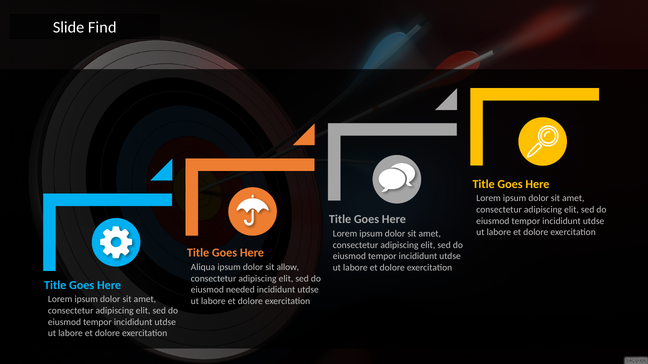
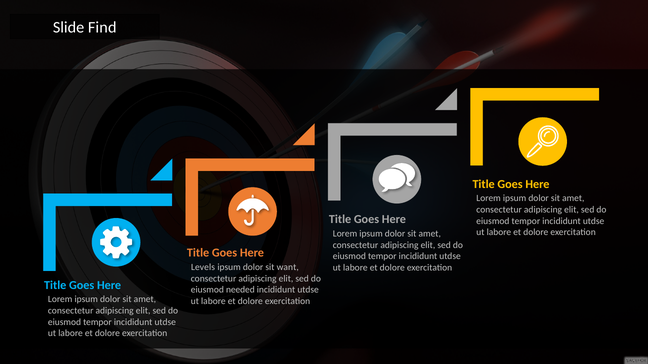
Aliqua: Aliqua -> Levels (203, 267)
allow: allow -> want (288, 267)
